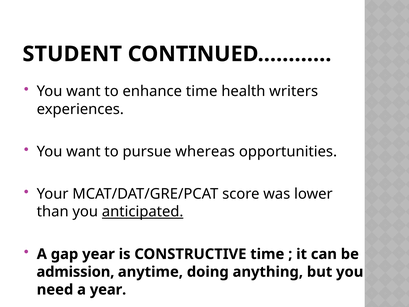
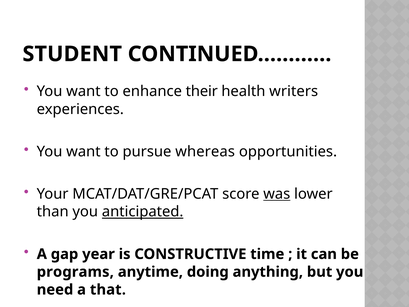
enhance time: time -> their (202, 91)
was underline: none -> present (277, 194)
admission: admission -> programs (75, 272)
a year: year -> that (108, 289)
